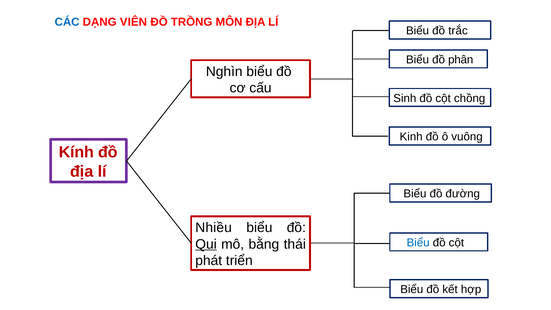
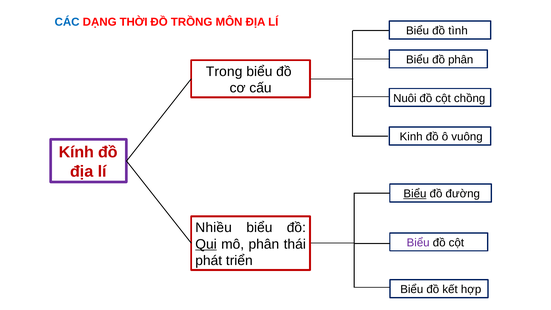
VIÊN: VIÊN -> THỜI (134, 22)
trắc: trắc -> tình (458, 31)
Nghìn: Nghìn -> Trong (224, 71)
Sinh: Sinh -> Nuôi (405, 98)
Biểu underline: none -> present (415, 194)
Biểu colour: blue -> purple (418, 243)
mô bằng: bằng -> phân (264, 244)
